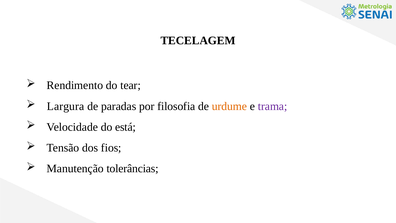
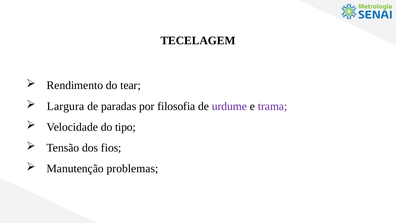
urdume colour: orange -> purple (229, 106)
está: está -> tipo (125, 127)
tolerâncias: tolerâncias -> problemas (132, 168)
